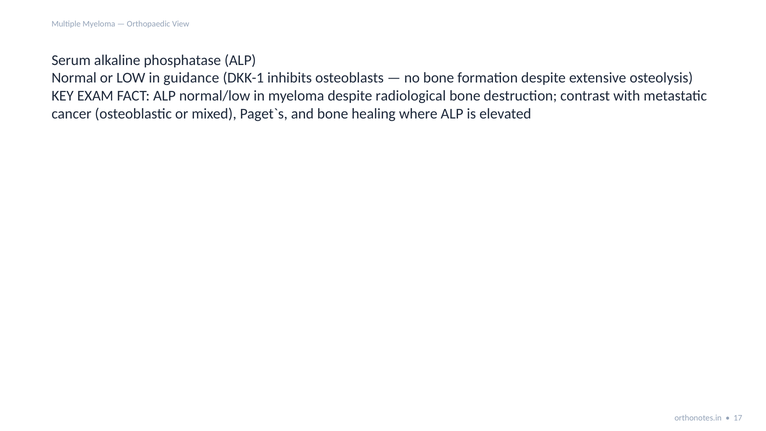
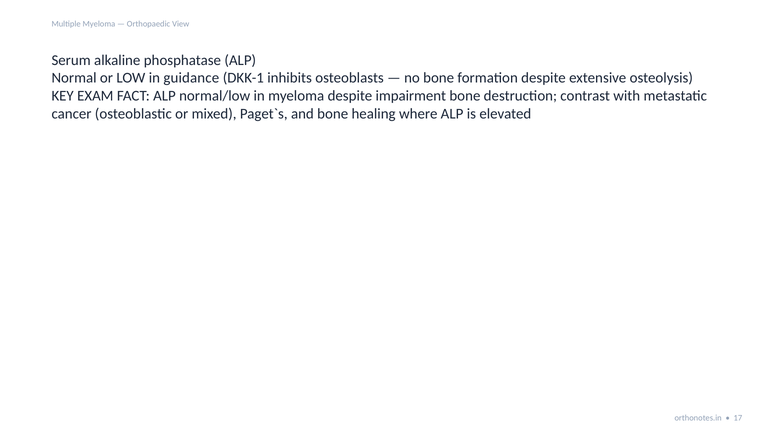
radiological: radiological -> impairment (411, 96)
